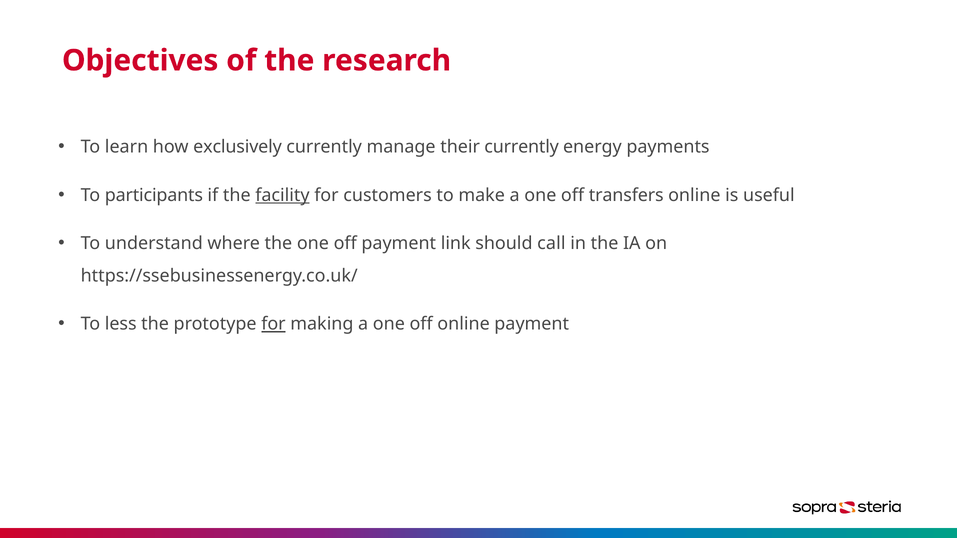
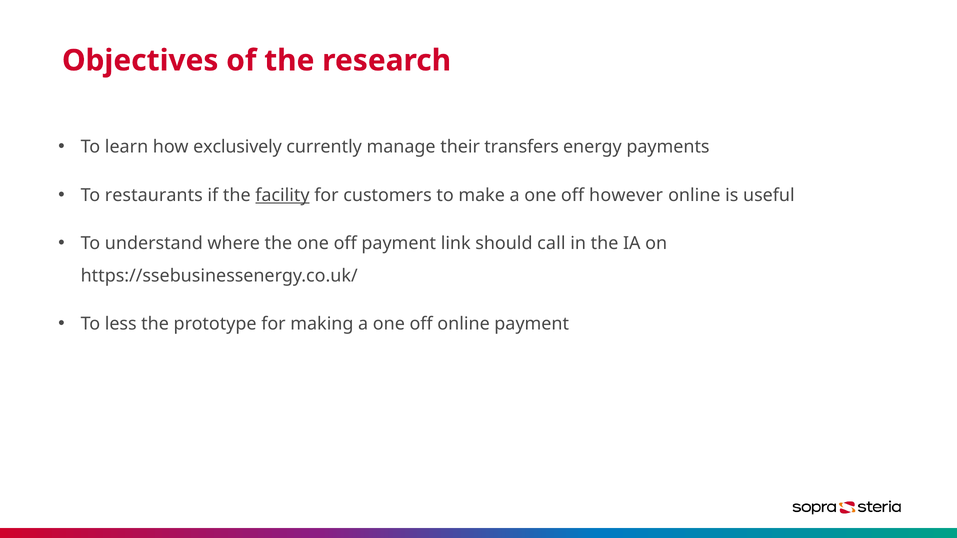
their currently: currently -> transfers (522, 147)
participants: participants -> restaurants (154, 195)
transfers: transfers -> however (626, 195)
for underline: present -> none (273, 324)
